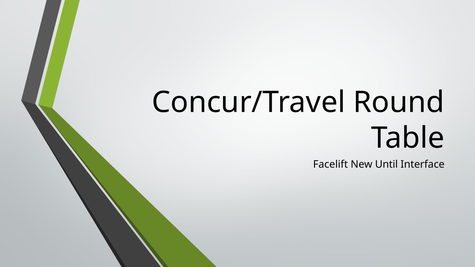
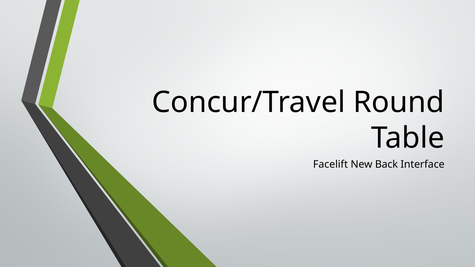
Until: Until -> Back (386, 164)
